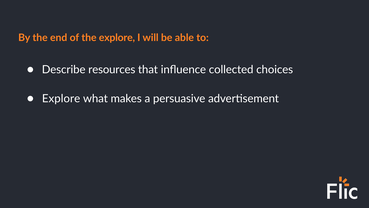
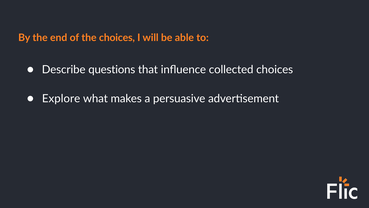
the explore: explore -> choices (117, 38)
resources: resources -> questions (112, 69)
